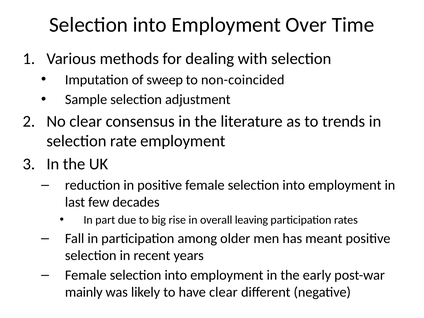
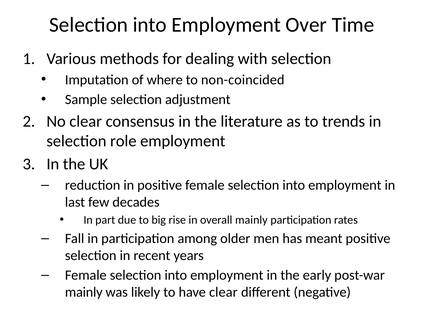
sweep: sweep -> where (165, 80)
rate: rate -> role (123, 141)
overall leaving: leaving -> mainly (251, 220)
